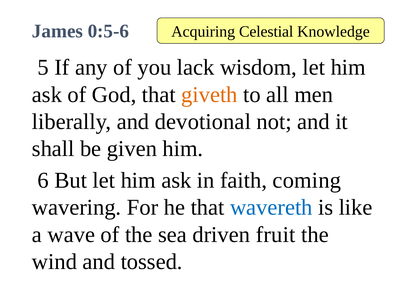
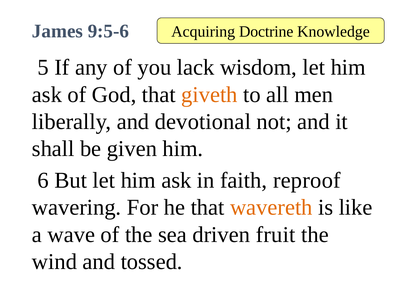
0:5-6: 0:5-6 -> 9:5-6 (108, 31)
Celestial: Celestial -> Doctrine (266, 32)
coming: coming -> reproof (307, 180)
wavereth colour: blue -> orange (271, 207)
